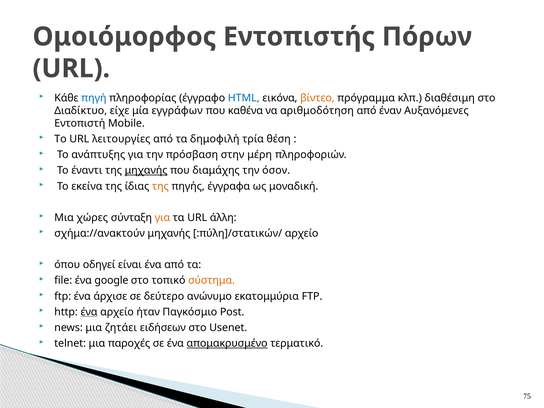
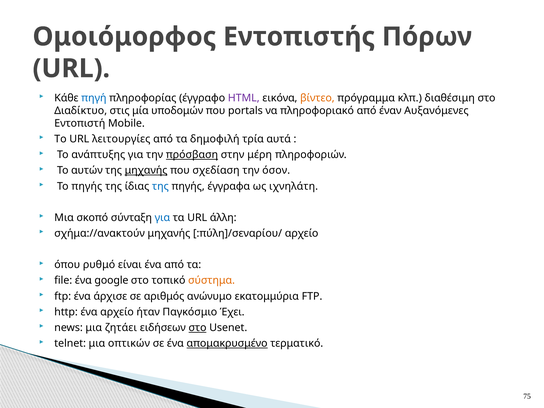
HTML colour: blue -> purple (244, 98)
είχε: είχε -> στις (120, 111)
εγγράφων: εγγράφων -> υποδομών (177, 111)
καθένα: καθένα -> portals (245, 111)
αριθμοδότηση: αριθμοδότηση -> πληροφοριακό (317, 111)
θέση: θέση -> αυτά (279, 139)
πρόσβαση underline: none -> present (192, 155)
έναντι: έναντι -> αυτών (87, 170)
διαμάχης: διαμάχης -> σχεδίαση (216, 170)
Το εκείνα: εκείνα -> πηγής (87, 186)
της colour: orange -> blue (160, 186)
μοναδική: μοναδική -> ιχνηλάτη (294, 186)
χώρες: χώρες -> σκοπό (92, 218)
για colour: orange -> blue (162, 218)
:πύλη]/στατικών/: :πύλη]/στατικών/ -> :πύλη]/σεναρίου/ (238, 233)
οδηγεί: οδηγεί -> ρυθμό (99, 265)
δεύτερο: δεύτερο -> αριθμός (164, 296)
ένα underline: present -> none (89, 312)
Post: Post -> Έχει (232, 312)
στο underline: none -> present (198, 328)
παροχές: παροχές -> οπτικών (129, 343)
